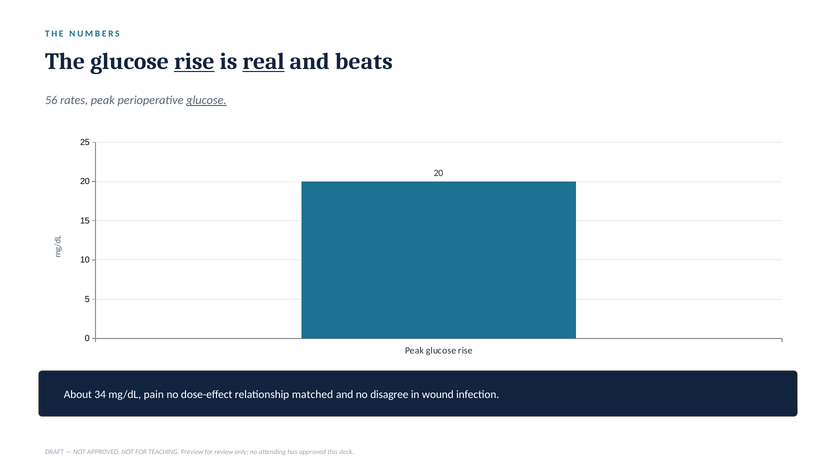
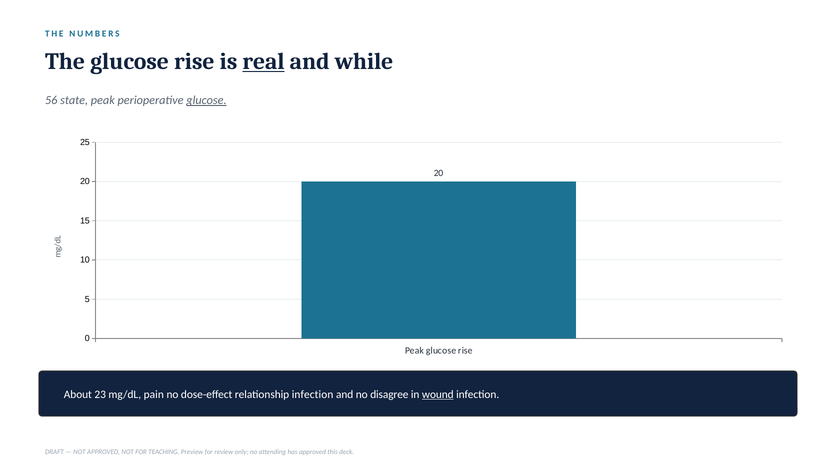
rise underline: present -> none (194, 61)
beats: beats -> while (364, 61)
rates: rates -> state (74, 100)
34: 34 -> 23 (100, 395)
relationship matched: matched -> infection (313, 395)
wound underline: none -> present (438, 395)
